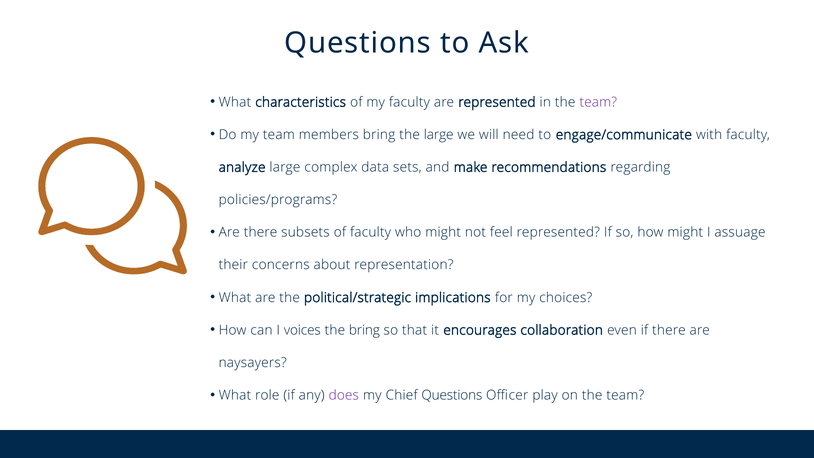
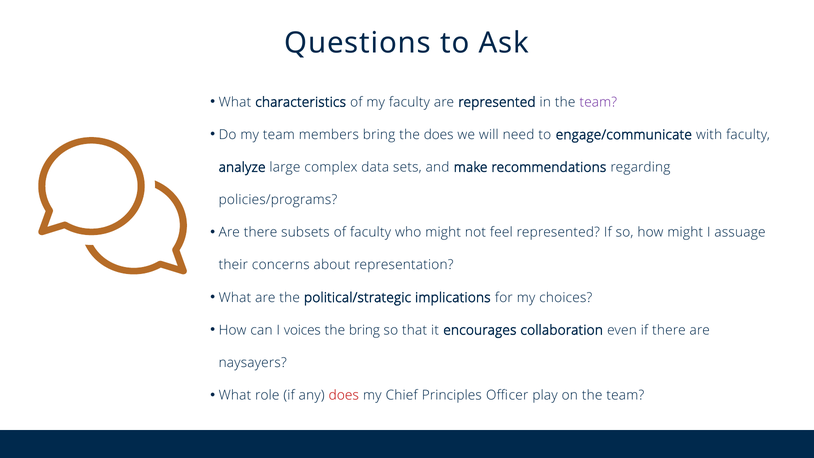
the large: large -> does (439, 135)
does colour: purple -> red (344, 395)
Chief Questions: Questions -> Principles (452, 395)
